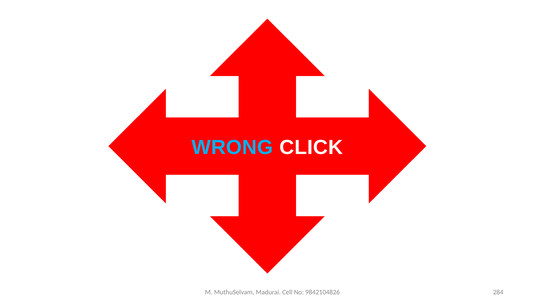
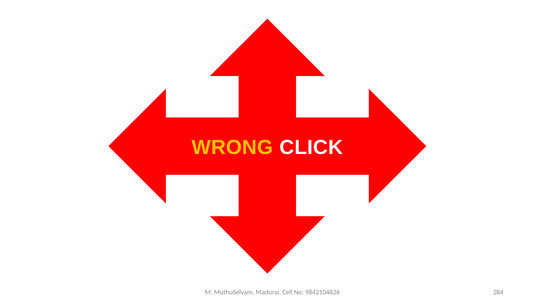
WRONG colour: light blue -> yellow (232, 148)
